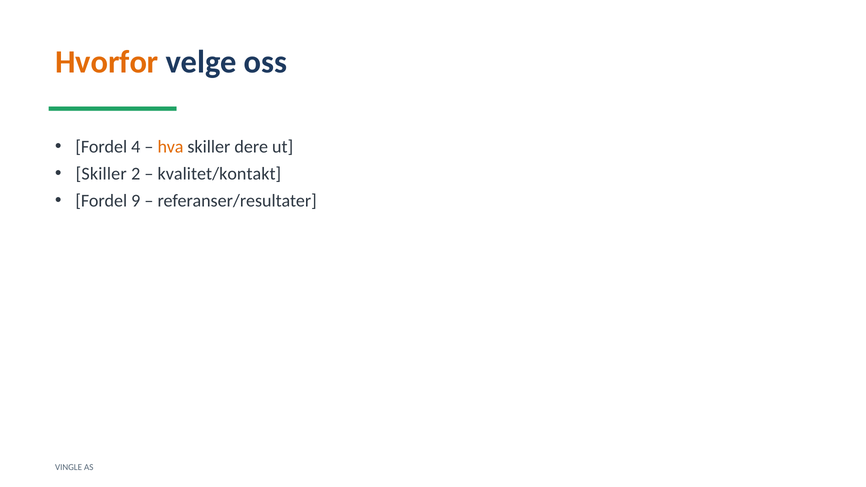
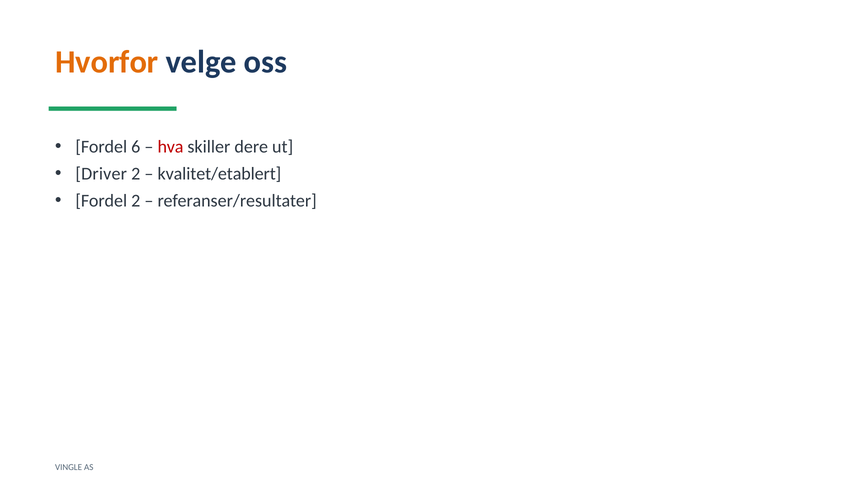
4: 4 -> 6 (136, 147)
hva colour: orange -> red (170, 147)
Skiller: Skiller -> Driver (101, 174)
kvalitet/kontakt: kvalitet/kontakt -> kvalitet/etablert (219, 174)
Fordel 9: 9 -> 2 (136, 201)
